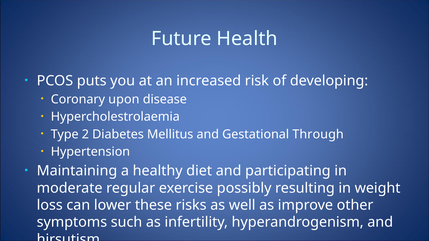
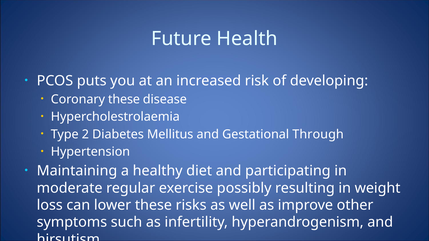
Coronary upon: upon -> these (124, 99)
